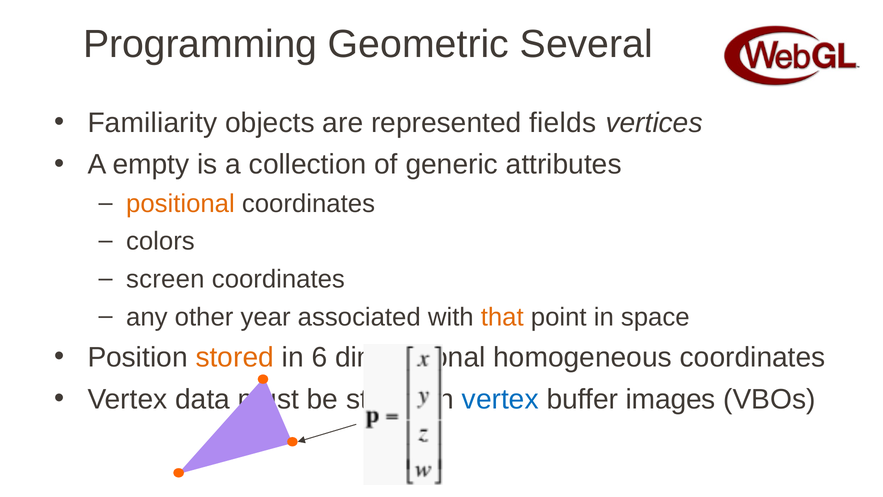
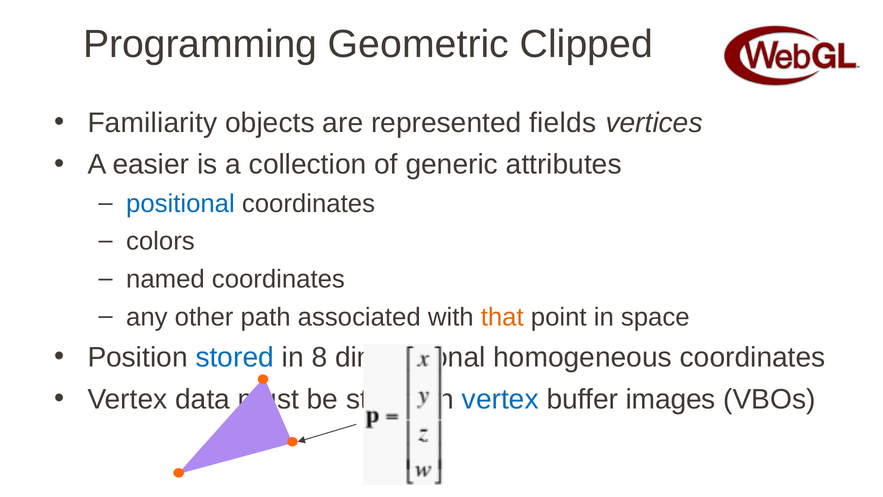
Several: Several -> Clipped (586, 44)
empty: empty -> easier (151, 164)
positional colour: orange -> blue (180, 204)
screen: screen -> named (165, 279)
year: year -> path (266, 317)
stored colour: orange -> blue (235, 357)
6: 6 -> 8 (319, 357)
